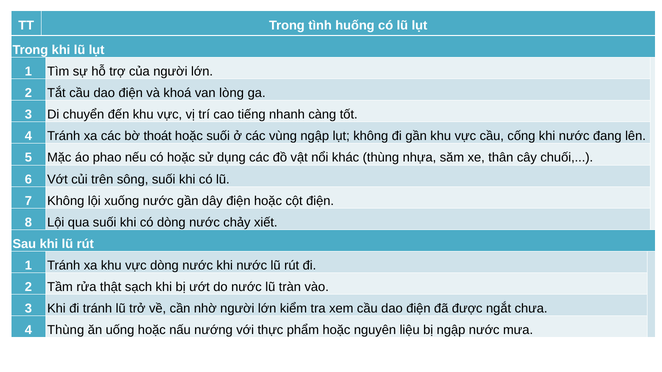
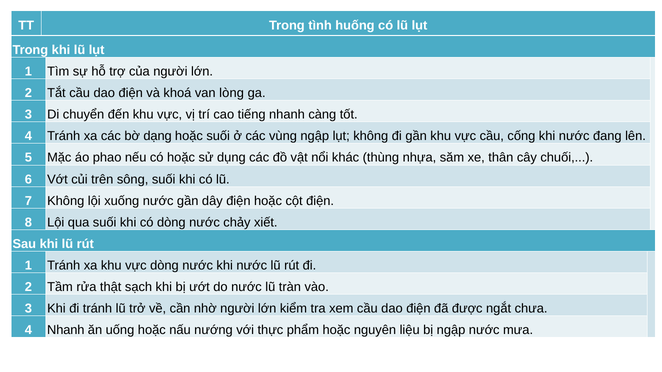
thoát: thoát -> dạng (158, 136)
4 Thùng: Thùng -> Nhanh (66, 331)
